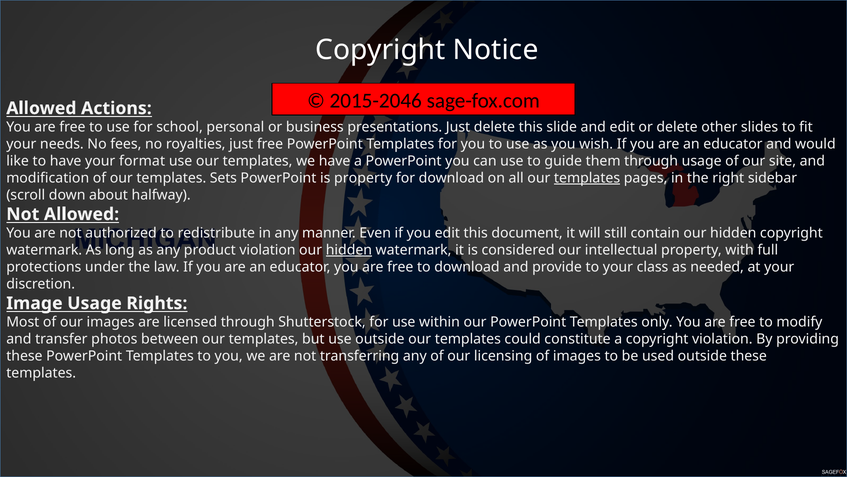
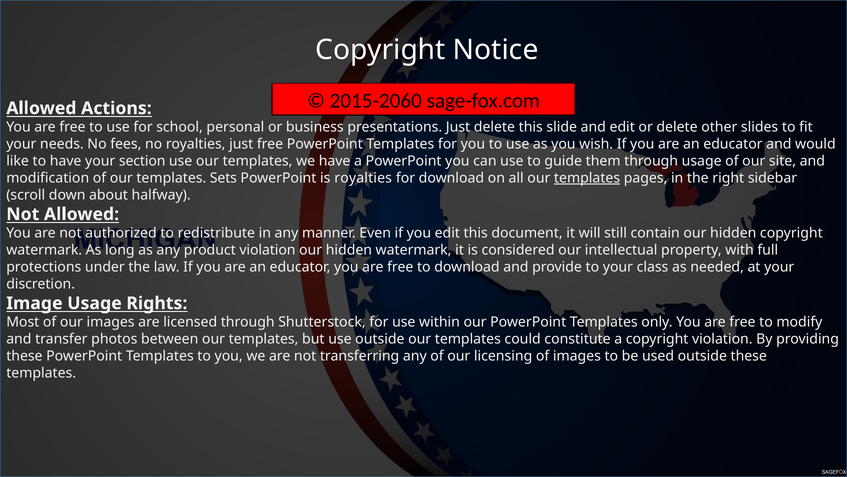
2015-2046: 2015-2046 -> 2015-2060 (376, 101)
format: format -> section (142, 161)
is property: property -> royalties (363, 178)
hidden underline: present -> none (349, 250)
